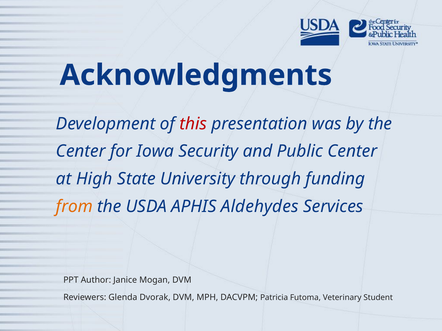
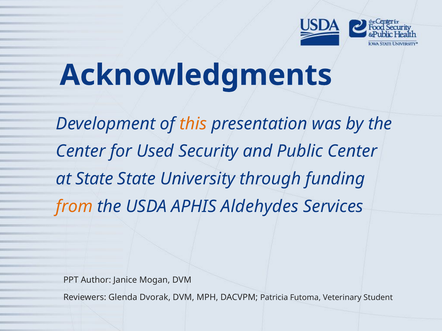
this colour: red -> orange (193, 124)
Iowa: Iowa -> Used (155, 151)
at High: High -> State (94, 179)
